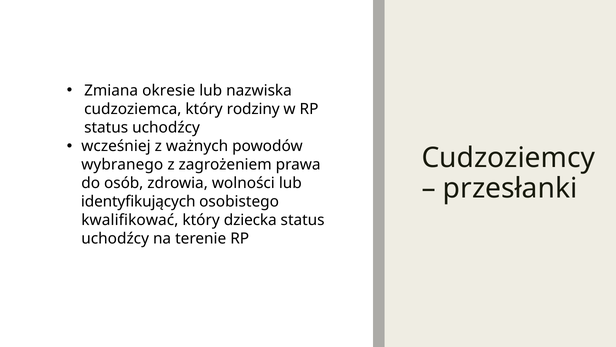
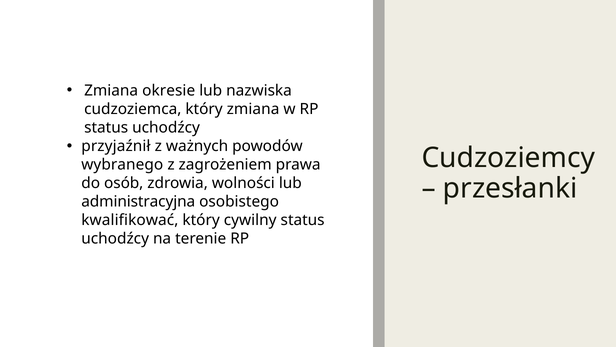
który rodziny: rodziny -> zmiana (253, 109)
wcześniej: wcześniej -> przyjaźnił (116, 146)
identyfikujących: identyfikujących -> administracyjna (138, 202)
dziecka: dziecka -> cywilny (250, 220)
